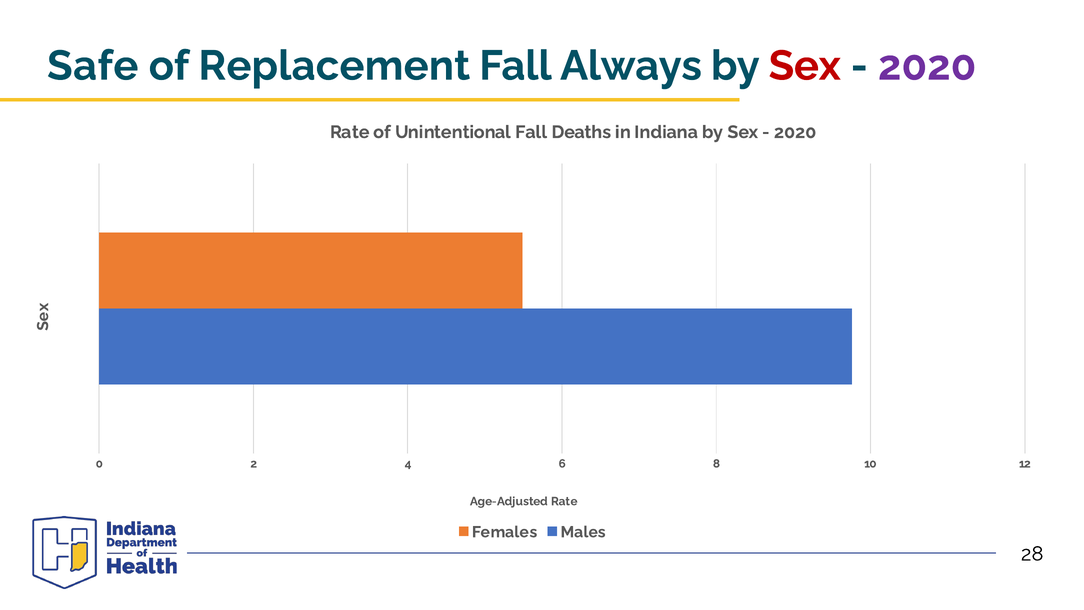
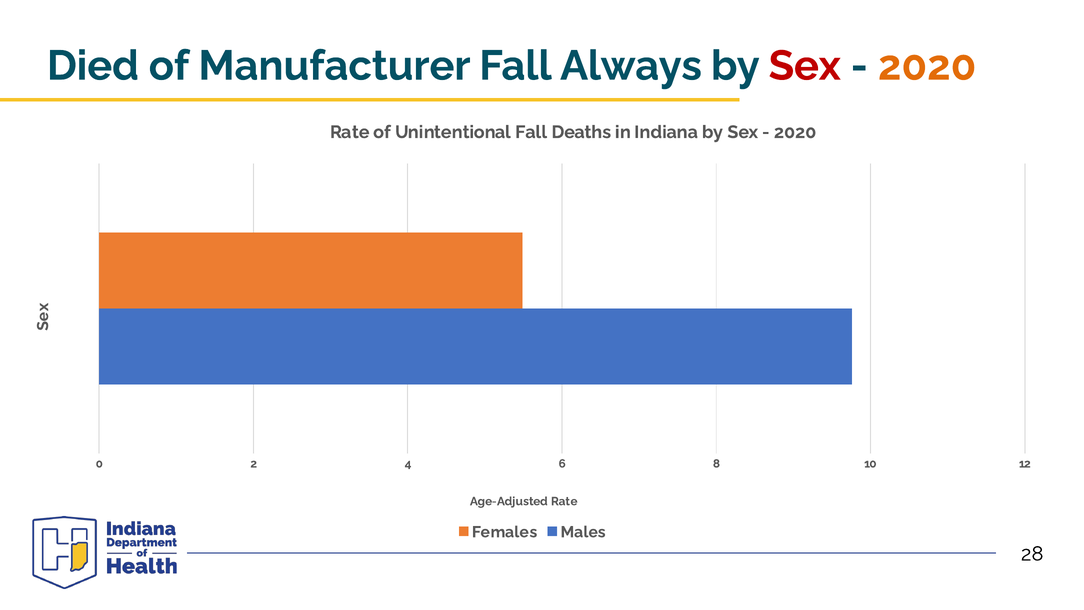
Safe: Safe -> Died (93, 66)
Replacement: Replacement -> Manufacturer (334, 66)
2020 colour: purple -> orange (927, 66)
